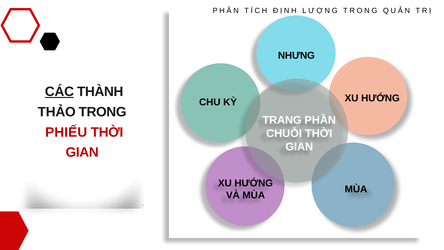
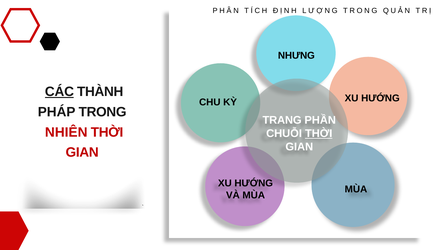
THẢO: THẢO -> PHÁP (57, 112)
PHIẾU: PHIẾU -> NHIÊN (66, 132)
THỜI underline: none -> present (319, 133)
